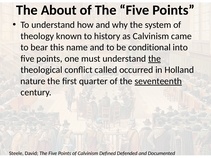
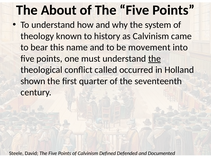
conditional: conditional -> movement (149, 47)
nature: nature -> shown (33, 81)
seventeenth underline: present -> none (158, 81)
